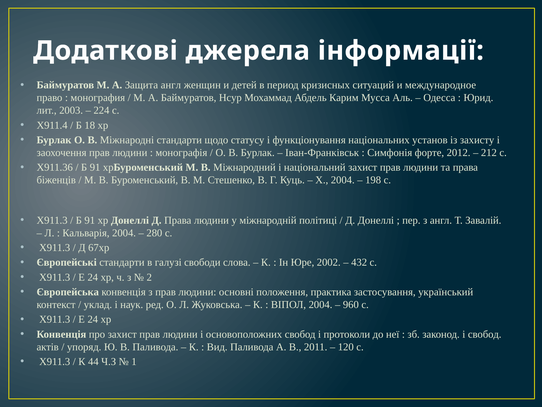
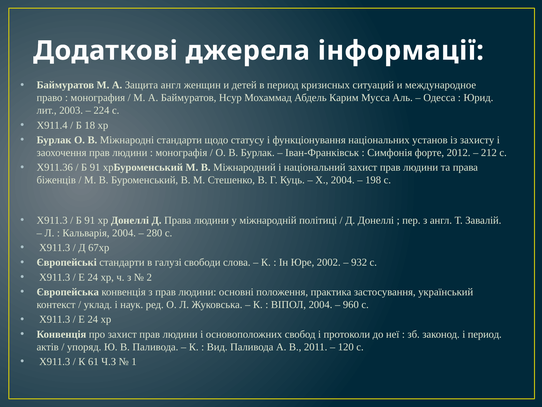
432: 432 -> 932 (359, 262)
і свобод: свобод -> период (485, 334)
44: 44 -> 61 (93, 361)
